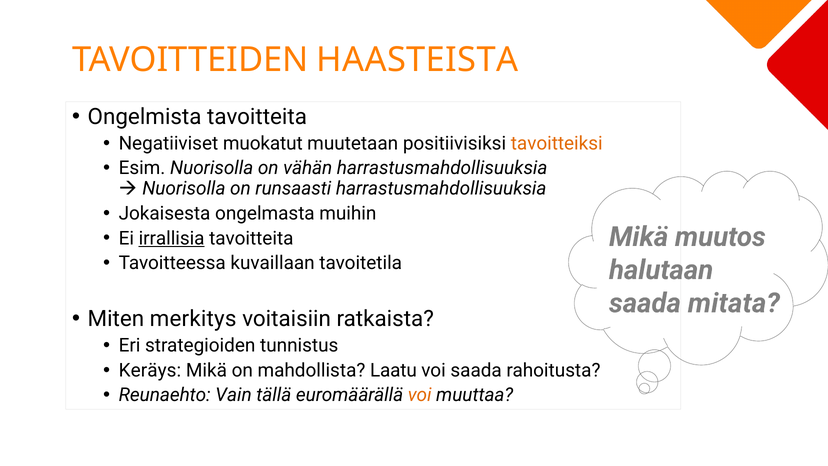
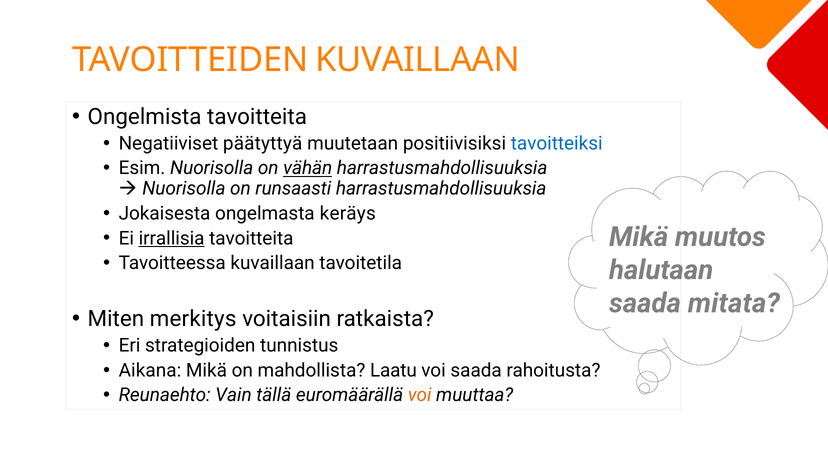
TAVOITTEIDEN HAASTEISTA: HAASTEISTA -> KUVAILLAAN (418, 60)
muokatut: muokatut -> päätyttyä (263, 143)
tavoitteiksi colour: orange -> blue (557, 143)
vähän underline: none -> present (308, 168)
muihin: muihin -> keräys (348, 213)
Keräys: Keräys -> Aikana (150, 370)
